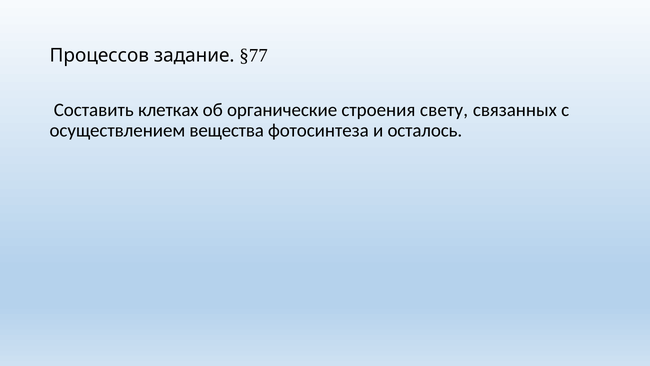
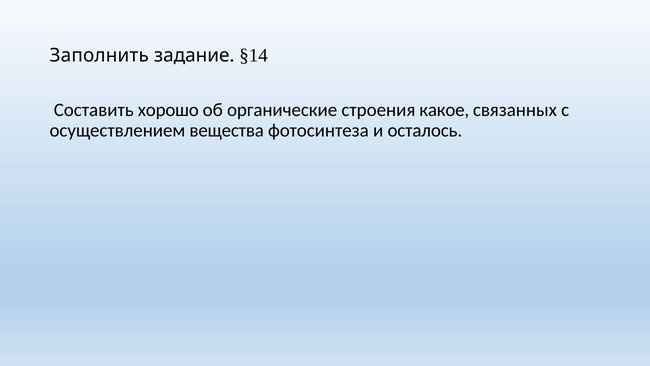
Процессов: Процессов -> Заполнить (99, 55)
§77: §77 -> §14 (254, 55)
клетках: клетках -> хорошо (168, 110)
свету: свету -> какое (444, 110)
